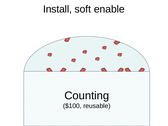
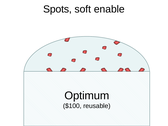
Install: Install -> Spots (57, 9)
Counting: Counting -> Optimum (87, 96)
